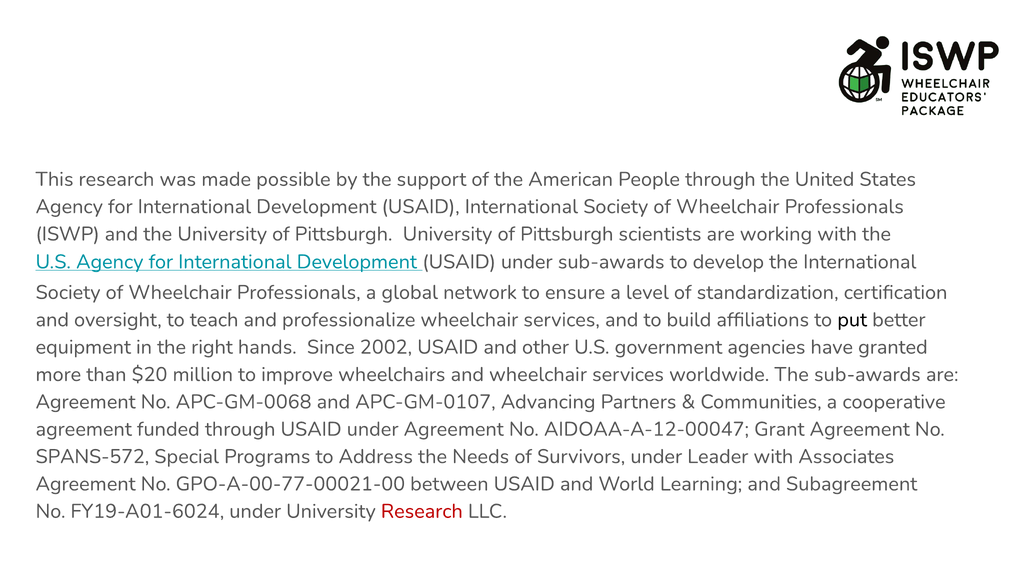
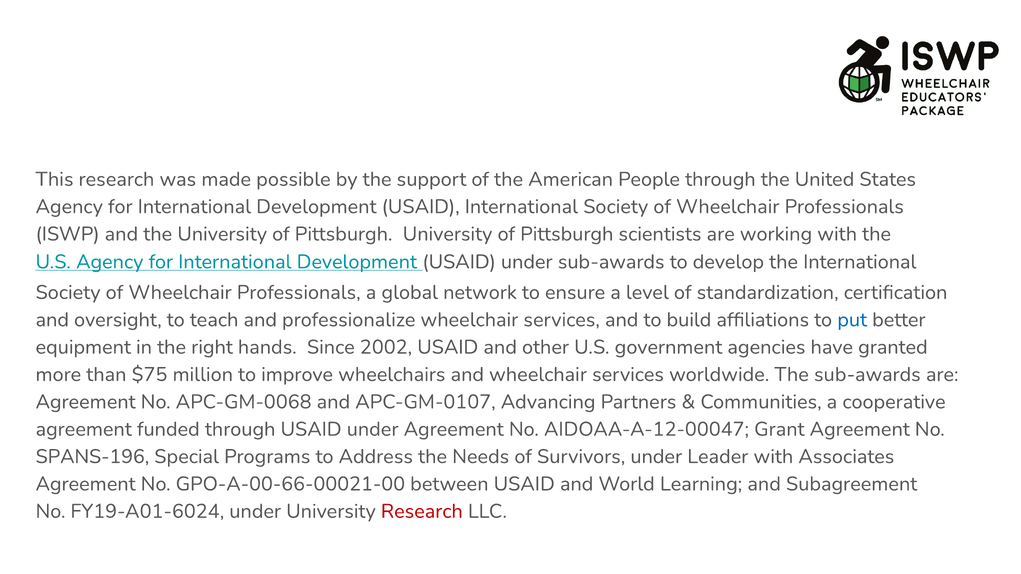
put colour: black -> blue (852, 320)
$20: $20 -> $75 (150, 375)
SPANS-572: SPANS-572 -> SPANS-196 (92, 457)
GPO-A-00-77-00021-00: GPO-A-00-77-00021-00 -> GPO-A-00-66-00021-00 (290, 484)
